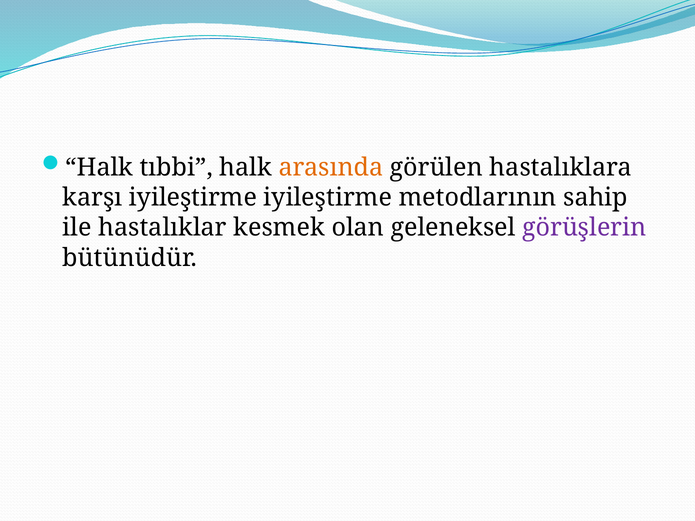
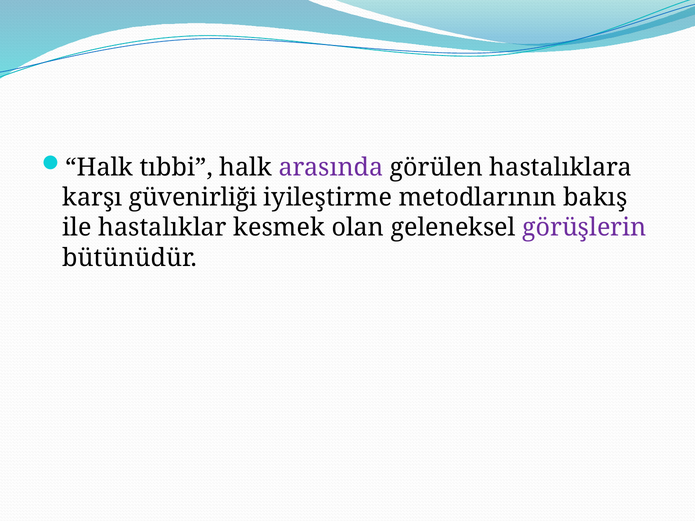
arasında colour: orange -> purple (331, 167)
karşı iyileştirme: iyileştirme -> güvenirliği (193, 198)
sahip: sahip -> bakış (595, 198)
